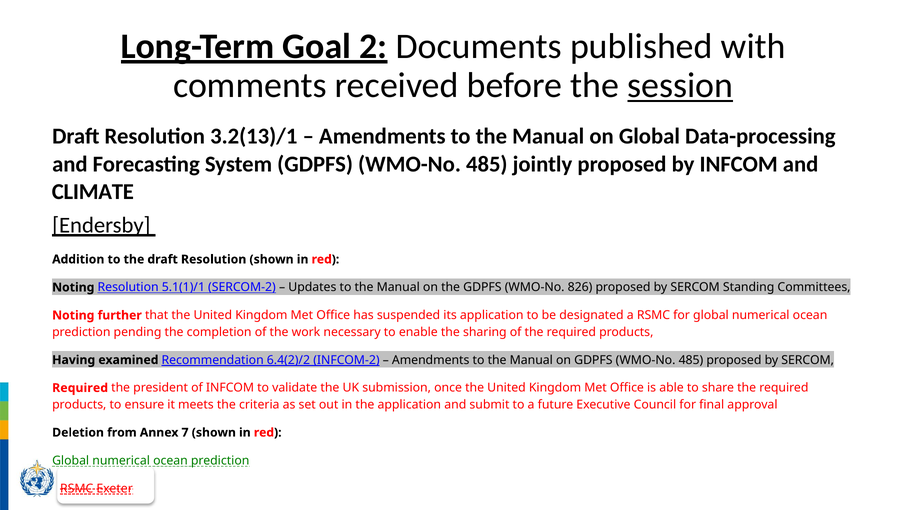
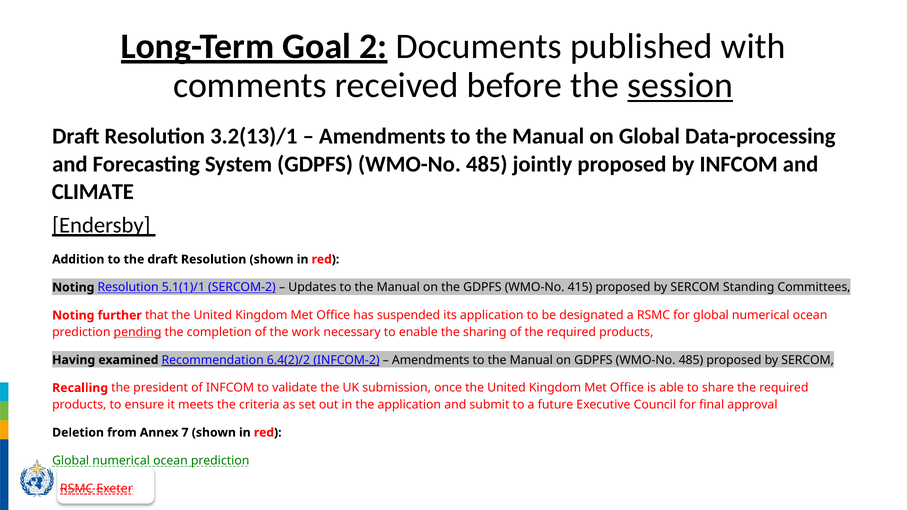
826: 826 -> 415 (580, 287)
pending underline: none -> present (138, 332)
Required: Required -> Recalling (80, 388)
